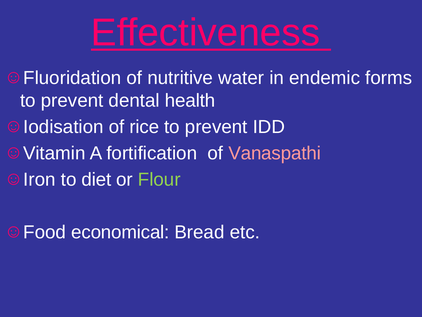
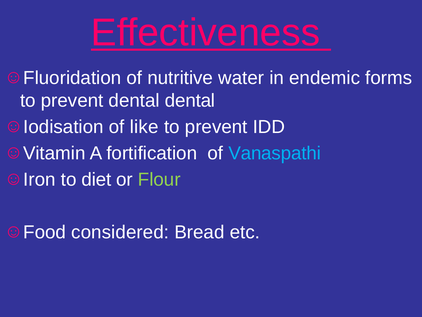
dental health: health -> dental (190, 100)
rice: rice -> like (144, 127)
Vanaspathi colour: pink -> light blue (275, 153)
economical: economical -> considered (120, 232)
